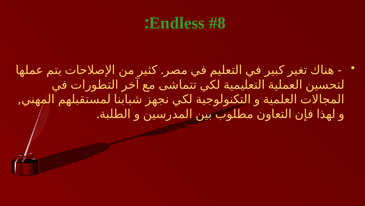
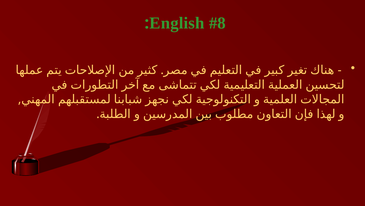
Endless: Endless -> English (177, 23)
